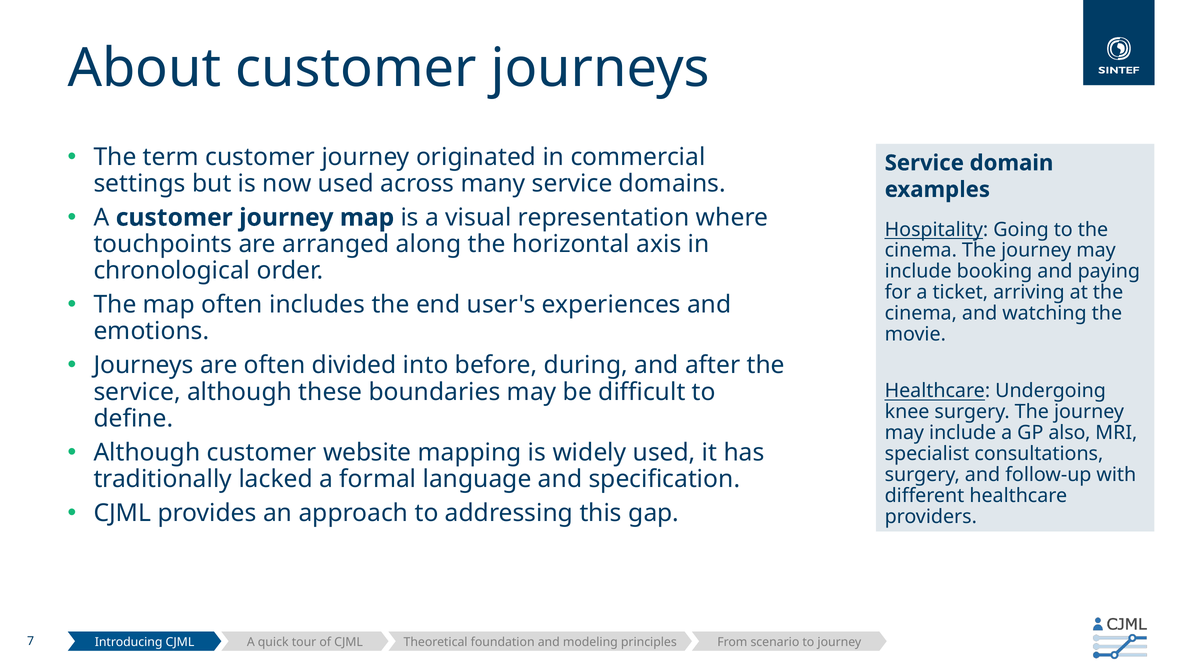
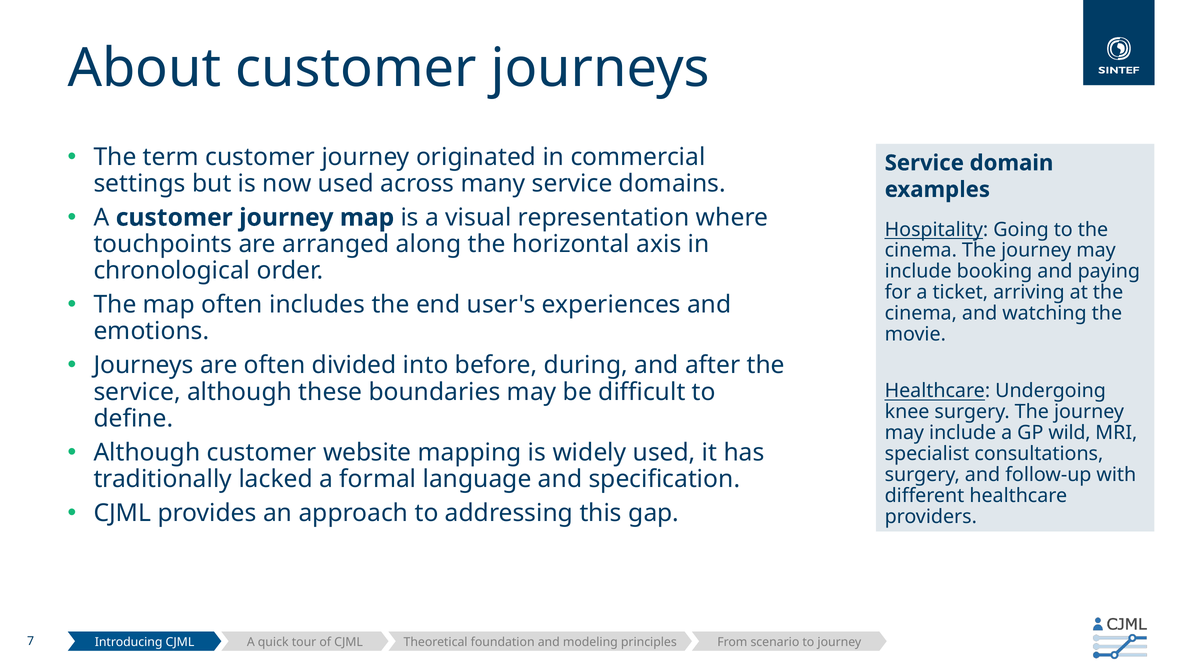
also: also -> wild (1070, 433)
